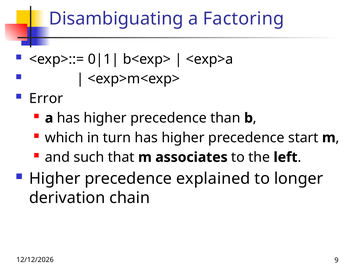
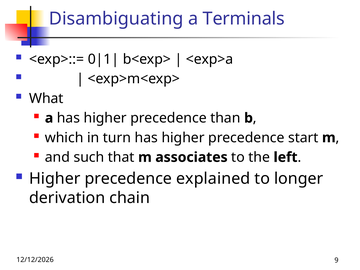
Factoring: Factoring -> Terminals (244, 19)
Error: Error -> What (46, 98)
